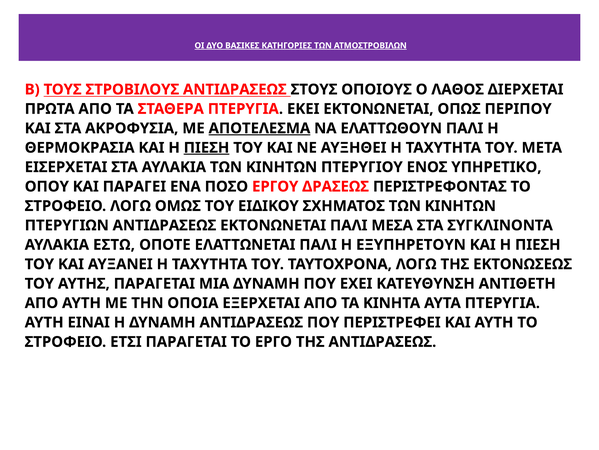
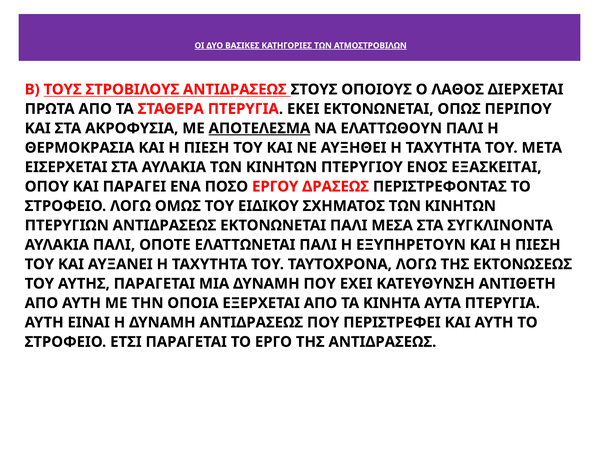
ΠΙΕΣΗ underline: present -> none (207, 147)
ΥΠΗΡΕΤΙΚΟ: ΥΠΗΡΕΤΙΚΟ -> ΕΞΑΣΚΕΙΤΑΙ (496, 167)
ΑΥΛΑΚΙΑ ΕΣΤΩ: ΕΣΤΩ -> ΠΑΛΙ (114, 244)
